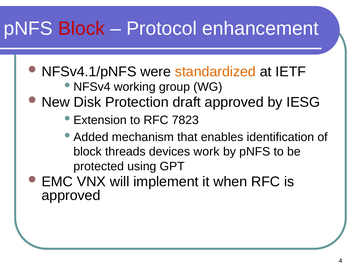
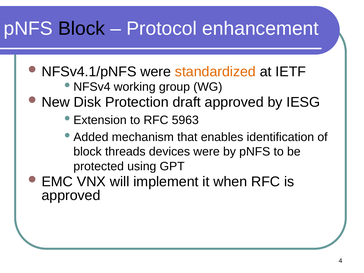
Block colour: red -> black (82, 29)
7823: 7823 -> 5963 (185, 120)
devices work: work -> were (207, 152)
